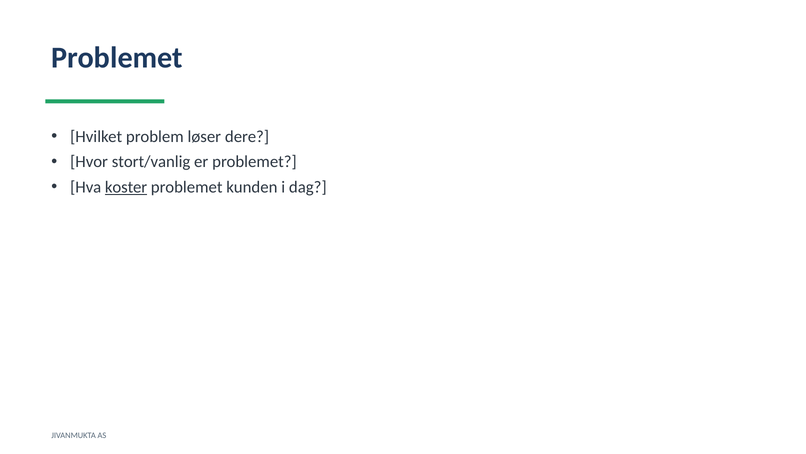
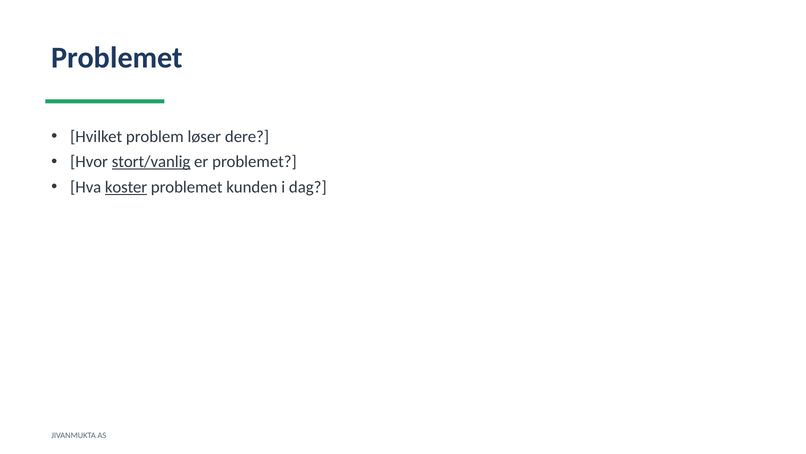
stort/vanlig underline: none -> present (151, 162)
